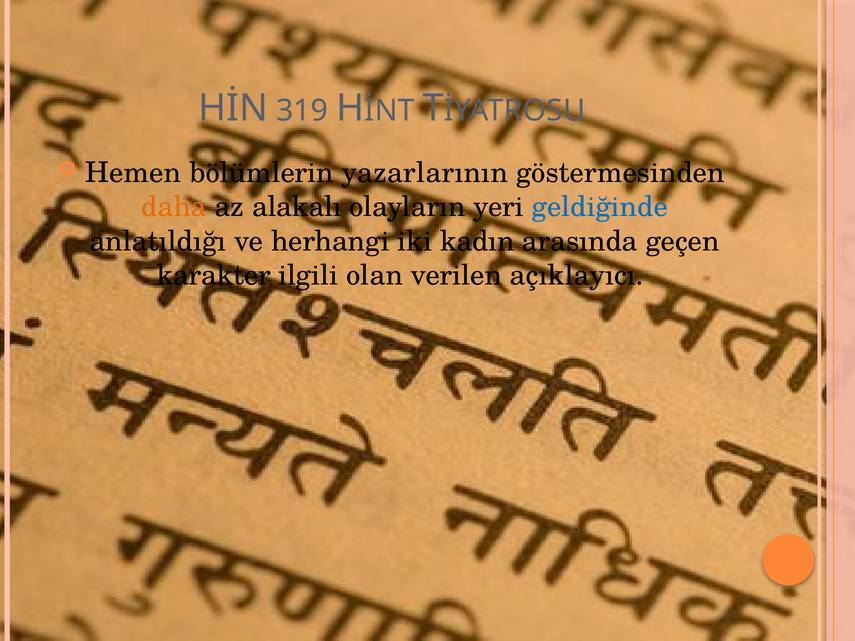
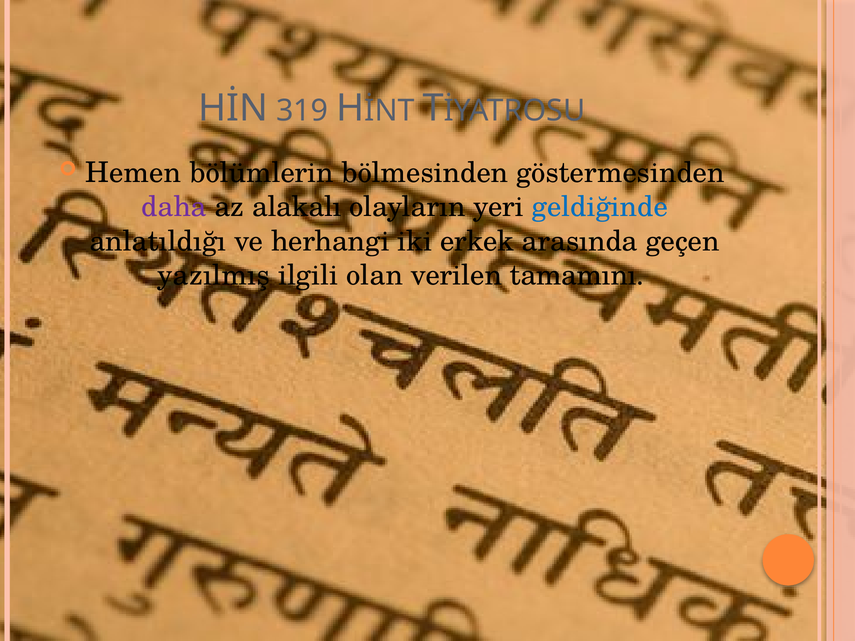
yazarlarının: yazarlarının -> bölmesinden (425, 173)
daha colour: orange -> purple (174, 207)
kadın: kadın -> erkek (477, 241)
karakter: karakter -> yazılmış (214, 276)
açıklayıcı: açıklayıcı -> tamamını (577, 276)
